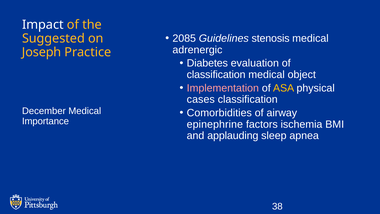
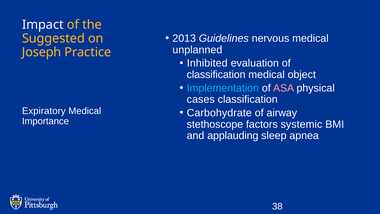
2085: 2085 -> 2013 (184, 38)
stenosis: stenosis -> nervous (271, 38)
adrenergic: adrenergic -> unplanned (197, 50)
Diabetes: Diabetes -> Inhibited (207, 63)
Implementation colour: pink -> light blue (223, 88)
ASA colour: yellow -> pink (284, 88)
December: December -> Expiratory (44, 111)
Comorbidities: Comorbidities -> Carbohydrate (219, 113)
epinephrine: epinephrine -> stethoscope (215, 124)
ischemia: ischemia -> systemic (301, 124)
